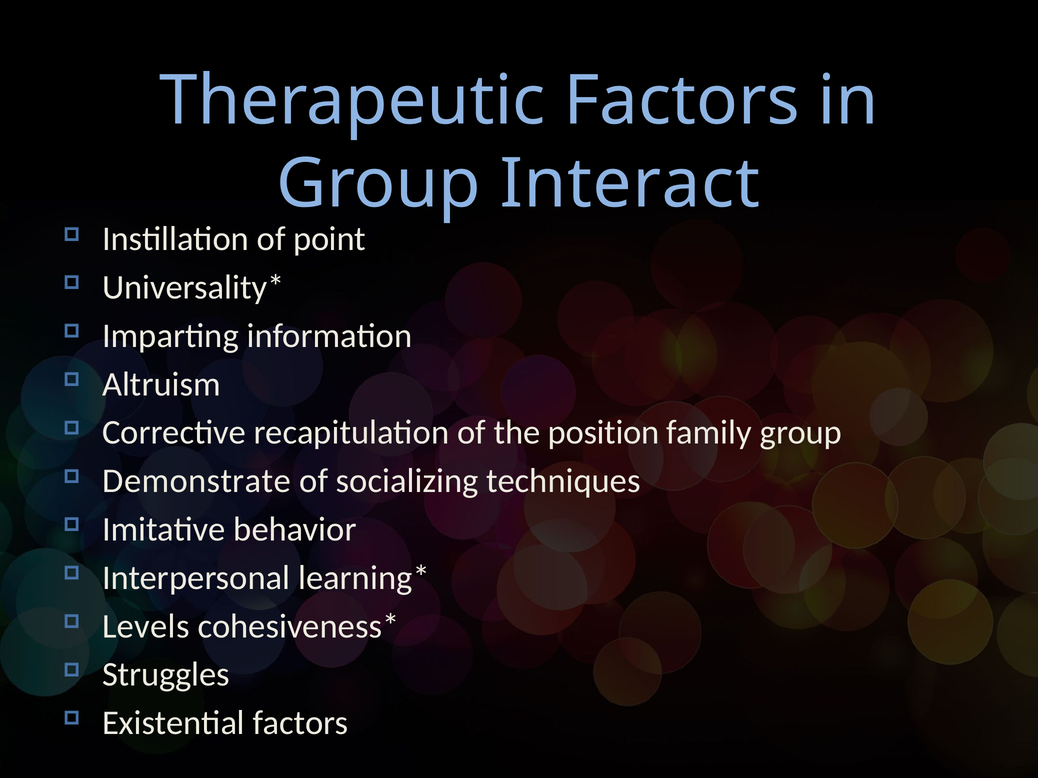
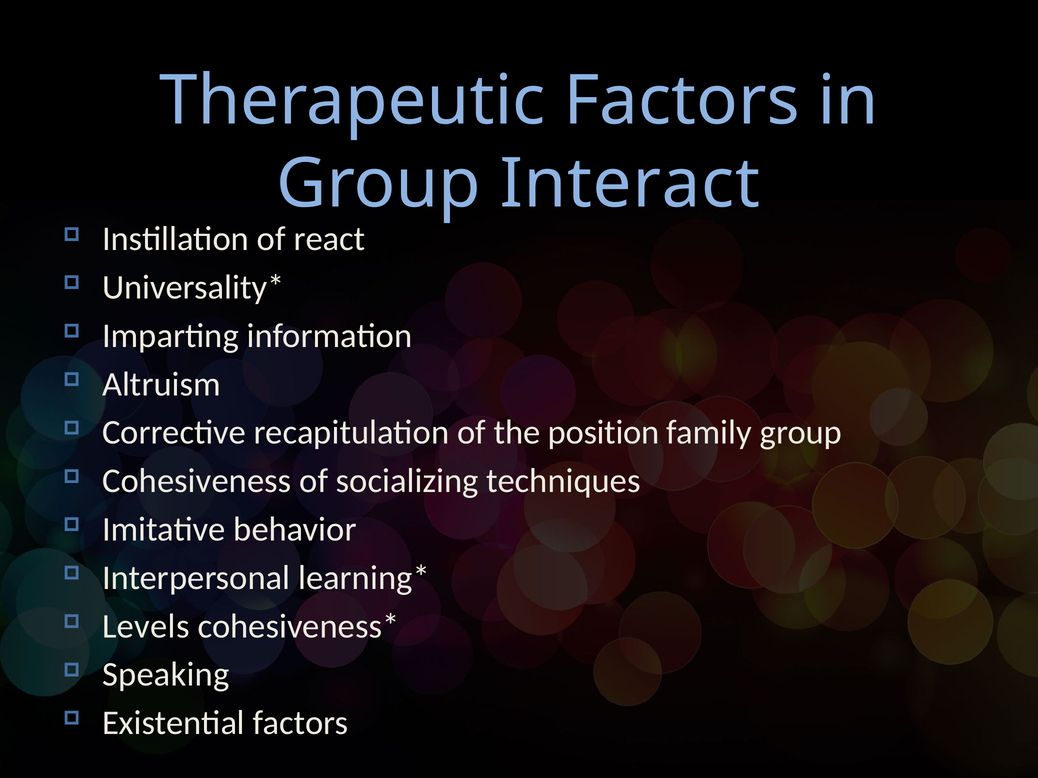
point: point -> react (329, 239)
Demonstrate: Demonstrate -> Cohesiveness (197, 481)
Struggles: Struggles -> Speaking (166, 675)
